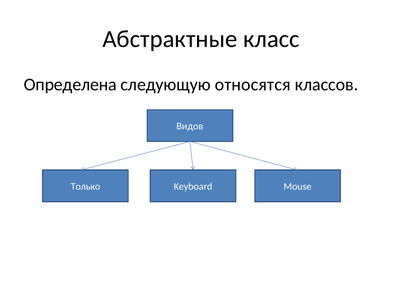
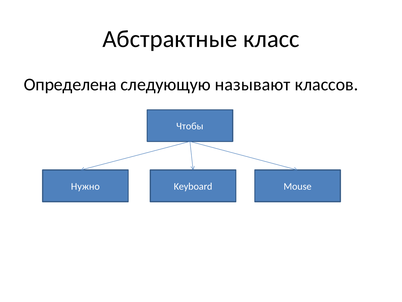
относятся: относятся -> называют (253, 84)
Видов: Видов -> Чтобы (190, 126)
Только: Только -> Нужно (85, 186)
